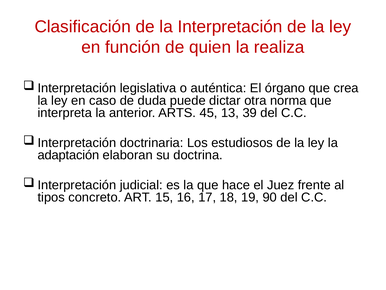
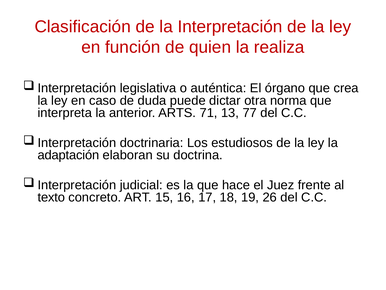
45: 45 -> 71 (209, 113)
39: 39 -> 77 (250, 113)
tipos: tipos -> texto (51, 197)
90: 90 -> 26 (270, 197)
